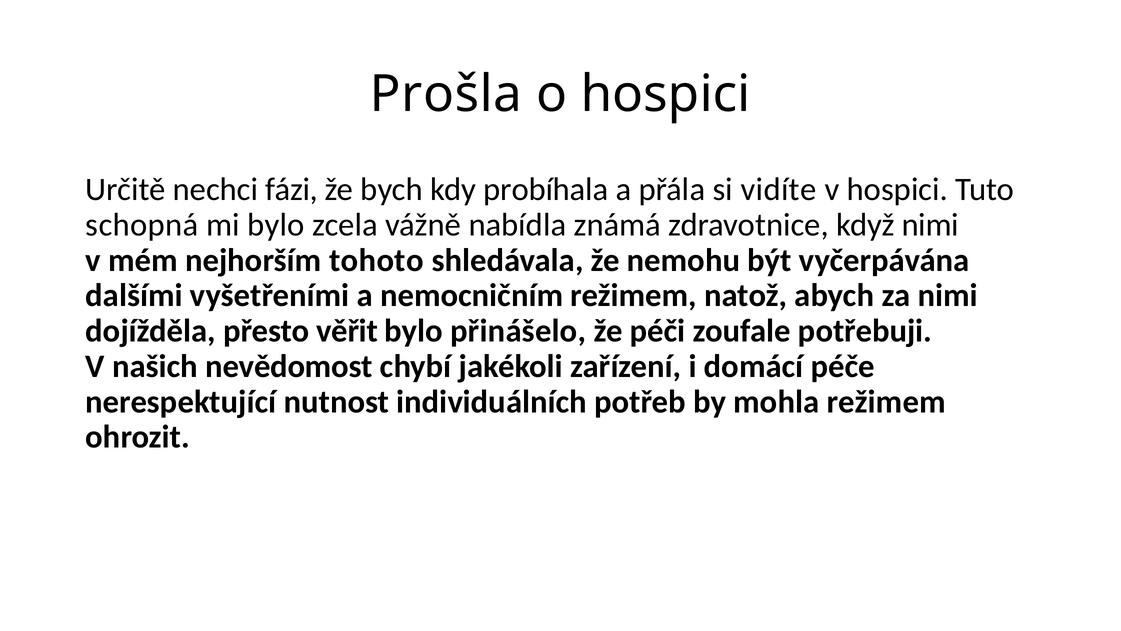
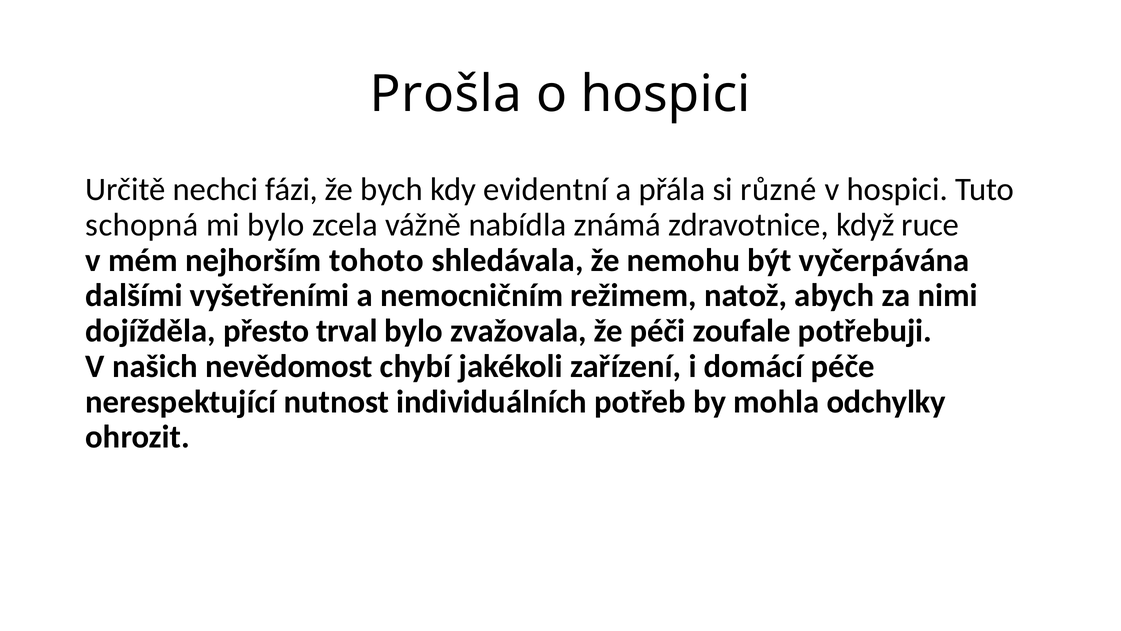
probíhala: probíhala -> evidentní (546, 190)
vidíte: vidíte -> různé (778, 190)
když nimi: nimi -> ruce (930, 225)
věřit: věřit -> trval (347, 331)
přinášelo: přinášelo -> zvažovala (518, 331)
mohla režimem: režimem -> odchylky (886, 401)
